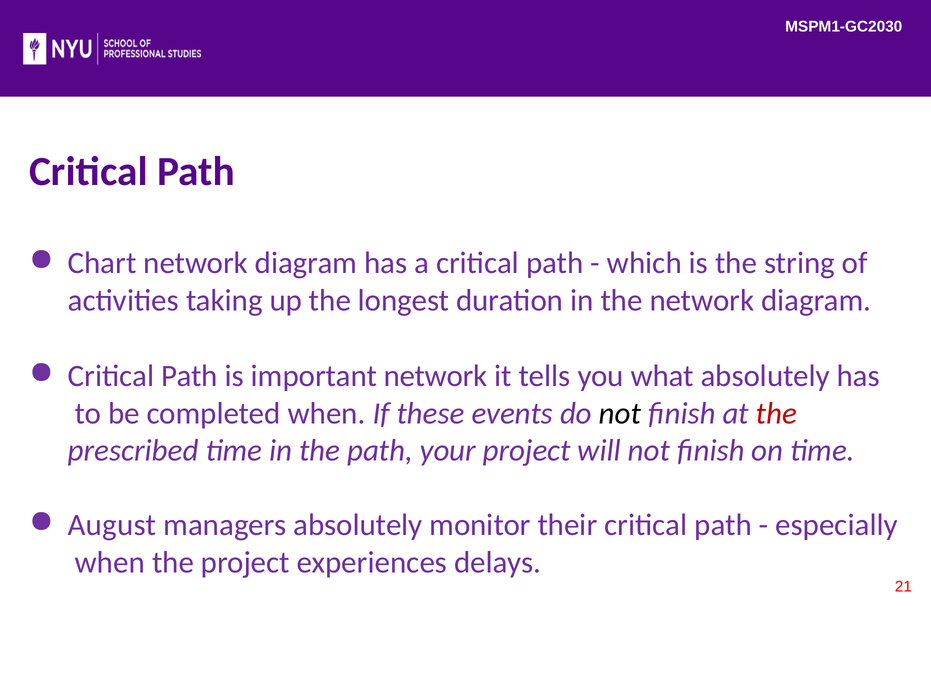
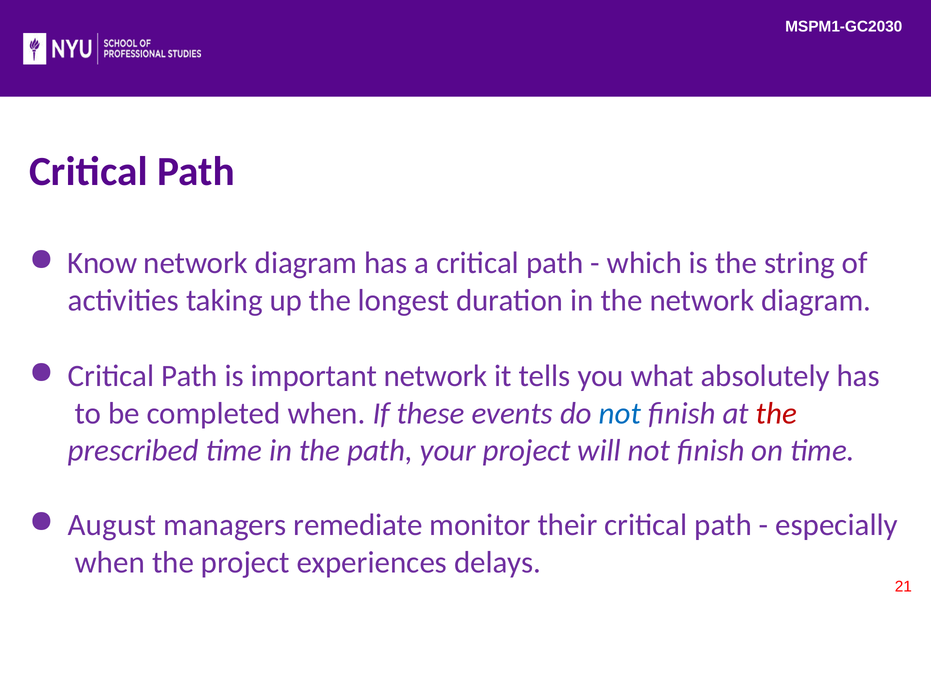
Chart: Chart -> Know (102, 263)
not colour: black -> blue (620, 414)
managers absolutely: absolutely -> remediate (358, 525)
